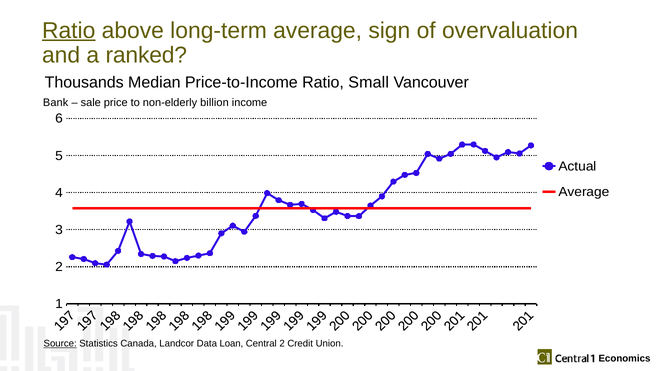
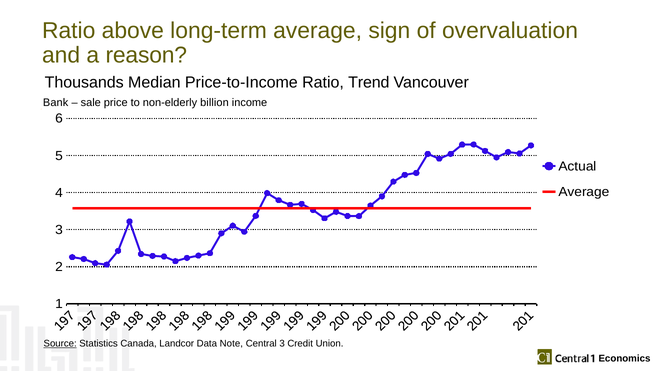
Ratio underline: present -> none (69, 30)
ranked: ranked -> reason (146, 55)
Small: Small -> Trend (369, 82)
Loan: Loan -> Note (231, 343)
Central 2: 2 -> 3 (282, 343)
